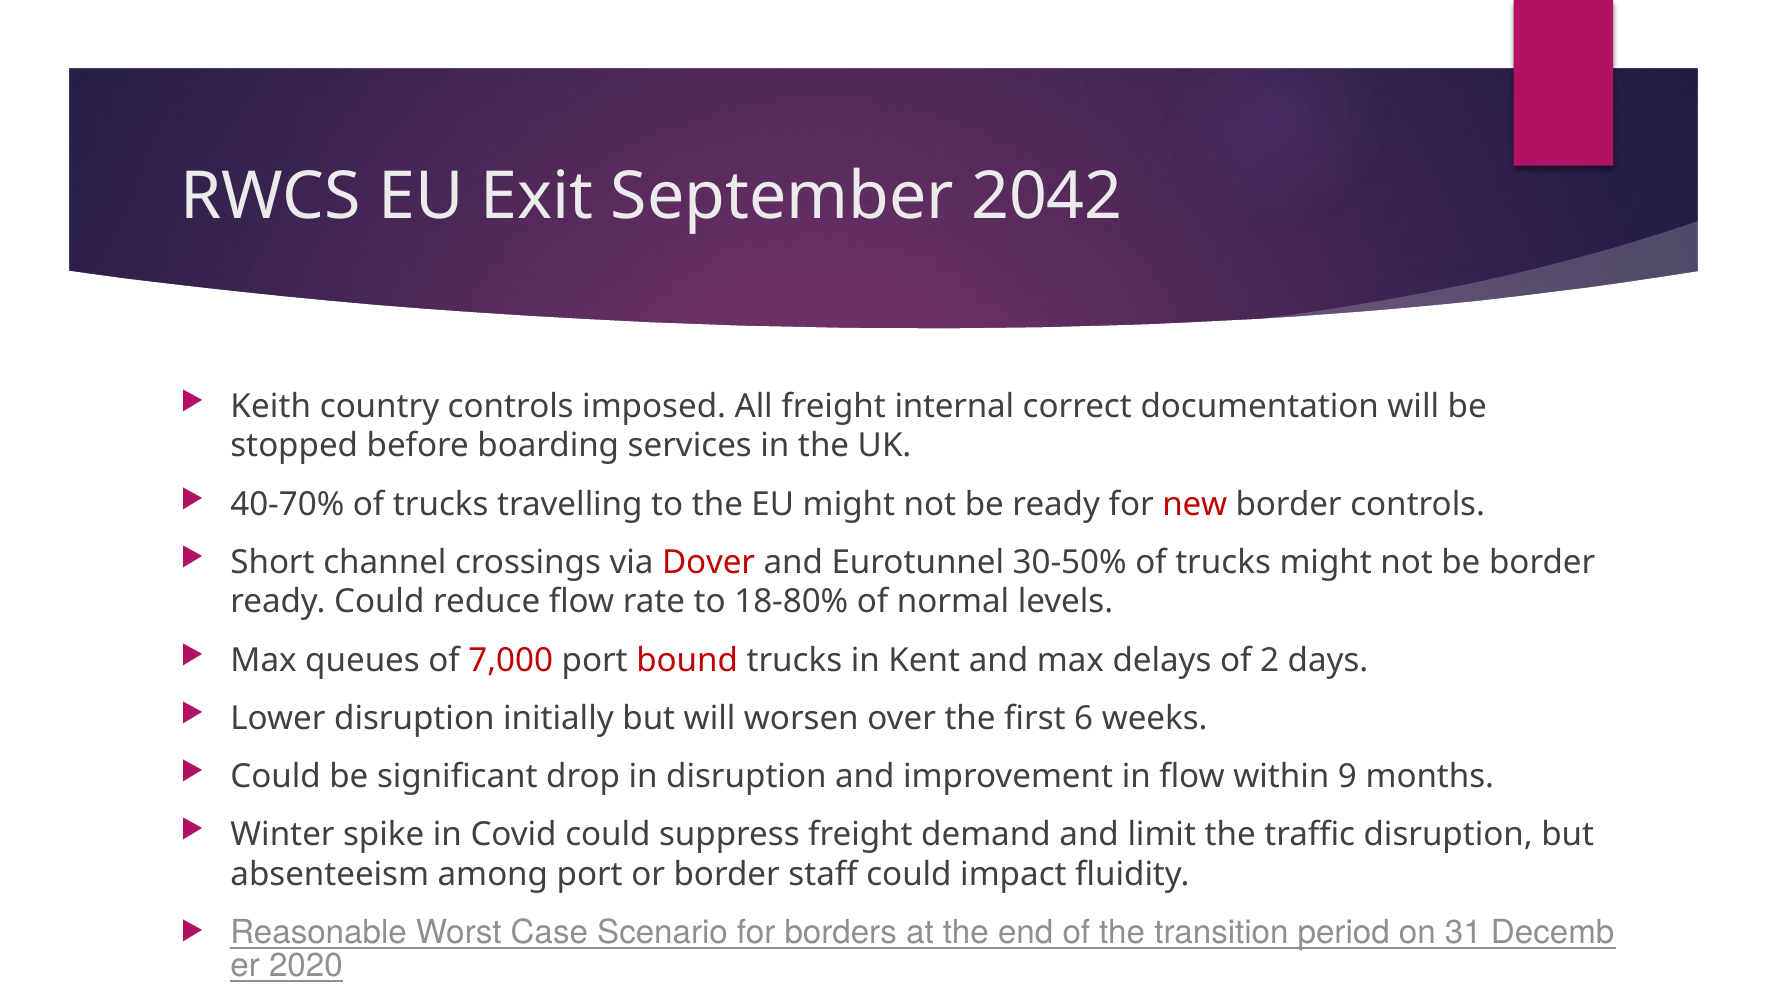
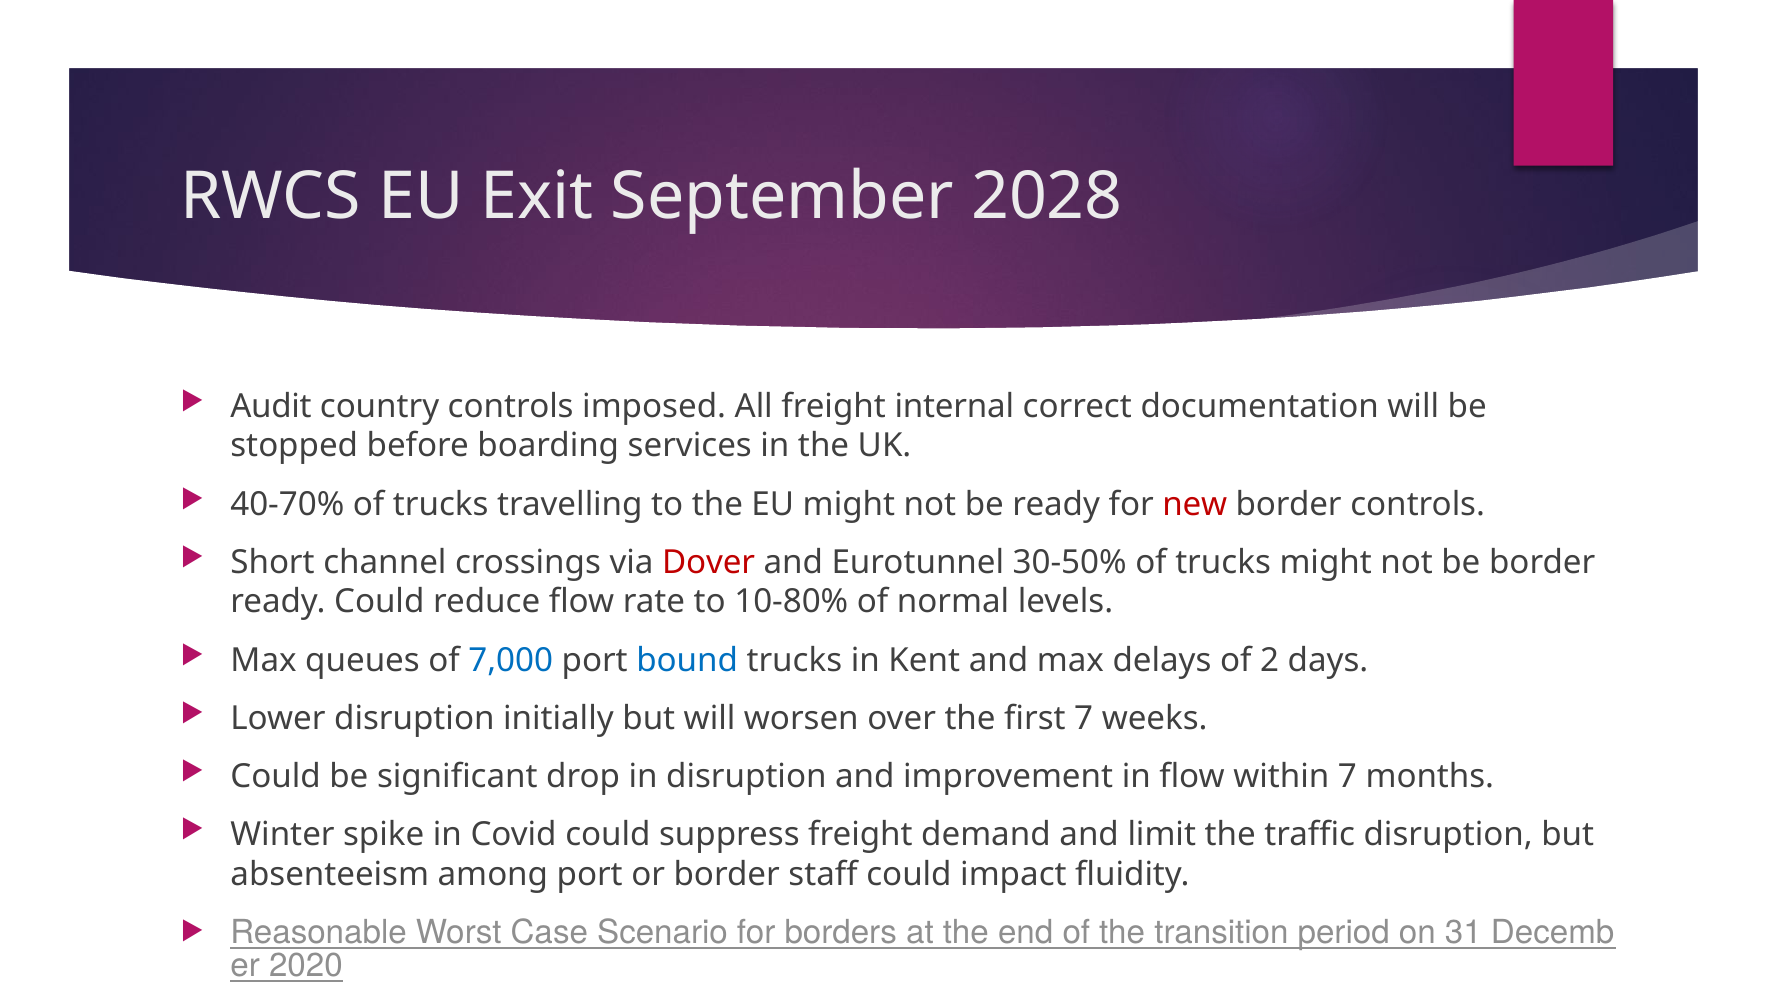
2042: 2042 -> 2028 (1047, 197)
Keith: Keith -> Audit (271, 406)
18-80%: 18-80% -> 10-80% (791, 602)
7,000 colour: red -> blue (511, 661)
bound colour: red -> blue (687, 661)
first 6: 6 -> 7 (1084, 719)
within 9: 9 -> 7 (1347, 777)
